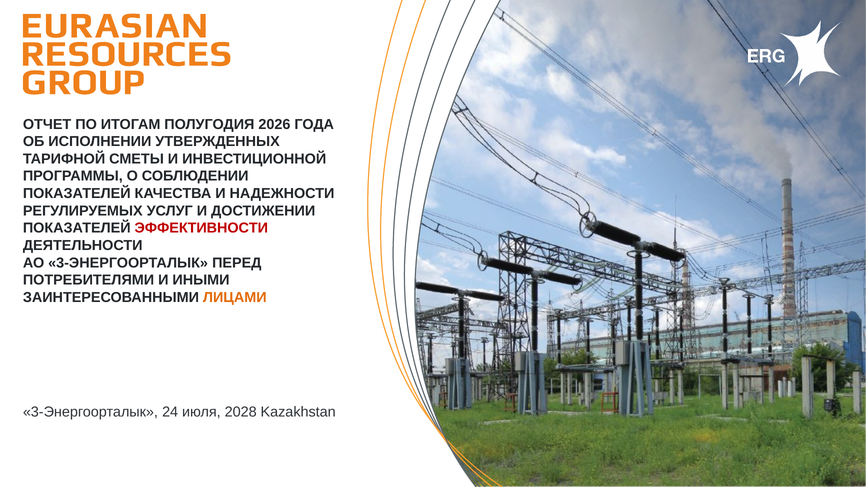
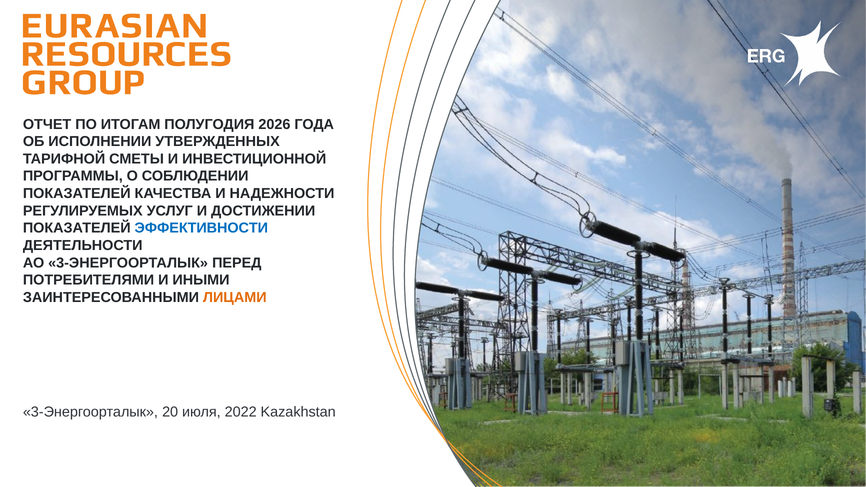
ЭФФЕКТИВНОСТИ colour: red -> blue (201, 228)
24: 24 -> 20 (170, 412)
2028: 2028 -> 2022 (241, 412)
